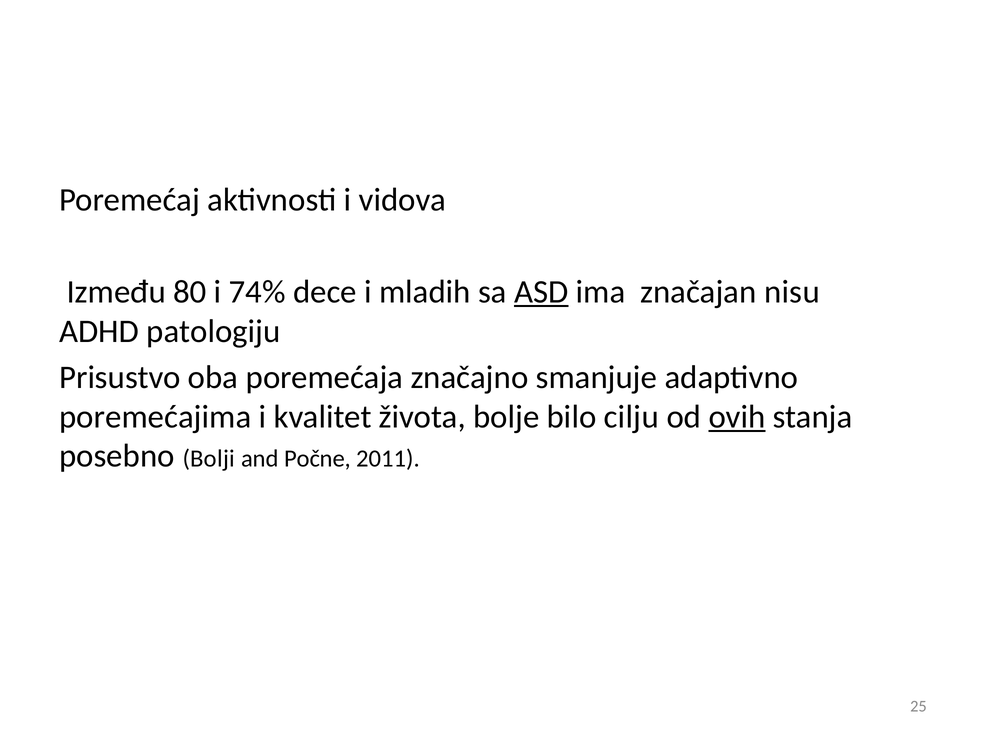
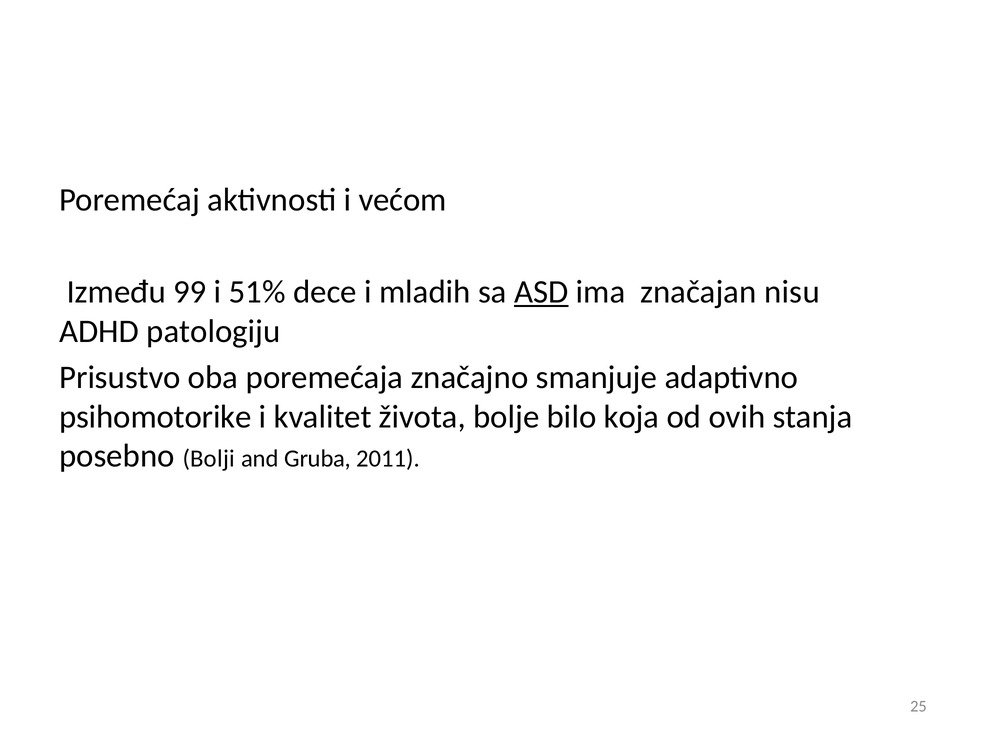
vidova: vidova -> većom (403, 200)
80: 80 -> 99 (190, 292)
74%: 74% -> 51% (257, 292)
poremećajima: poremećajima -> psihomotorike (155, 416)
cilju: cilju -> koja (632, 416)
ovih underline: present -> none (737, 416)
Počne: Počne -> Gruba (318, 459)
